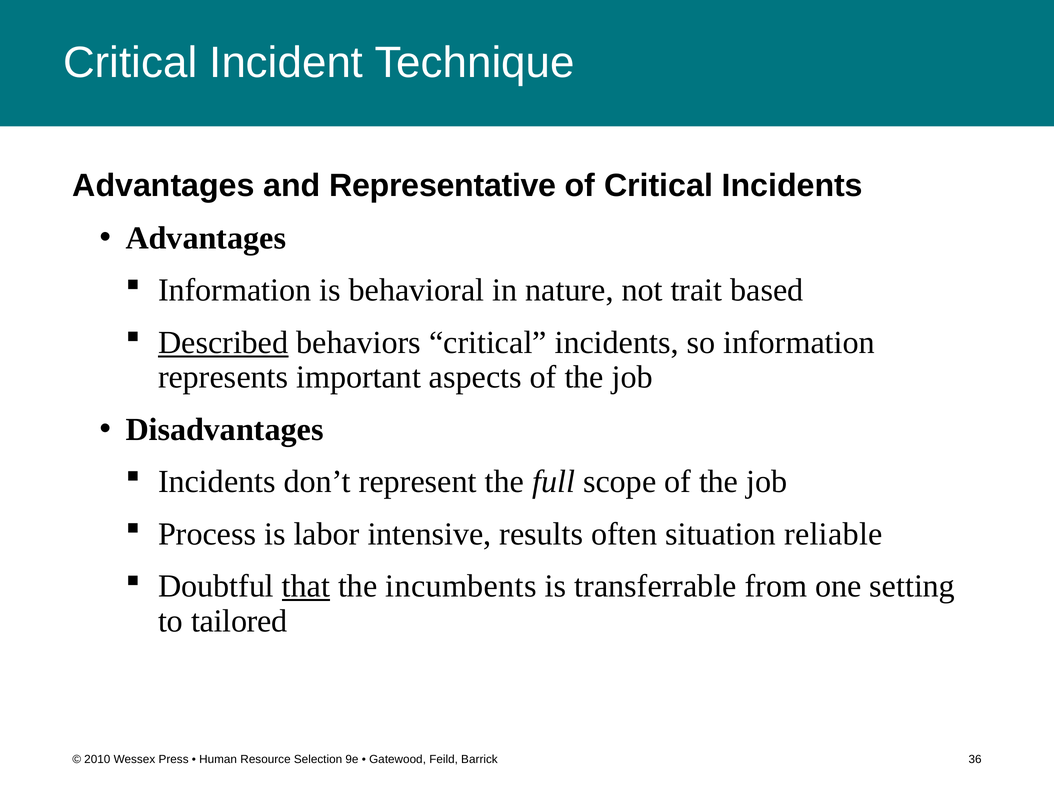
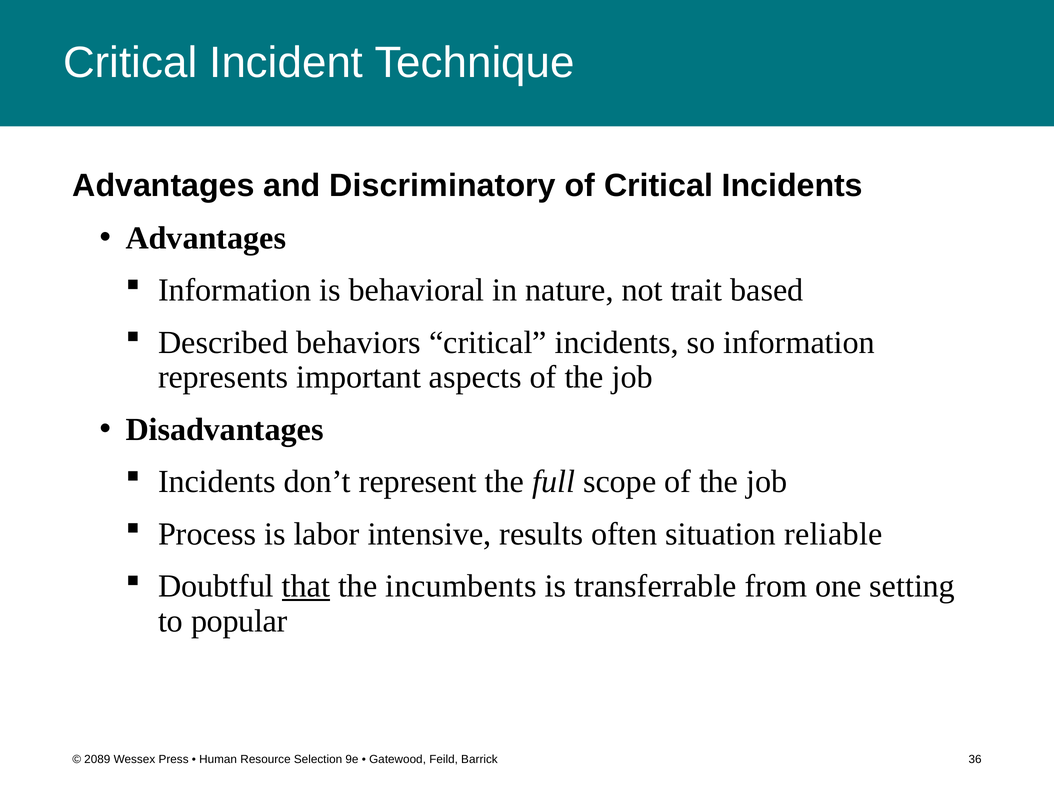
Representative: Representative -> Discriminatory (443, 186)
Described underline: present -> none (223, 343)
tailored: tailored -> popular (239, 621)
2010: 2010 -> 2089 (97, 760)
